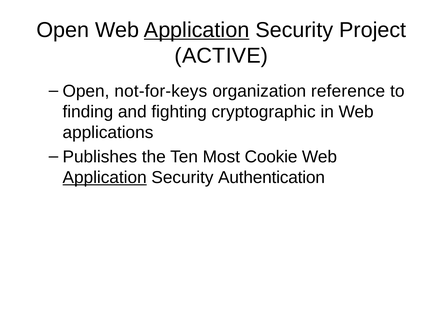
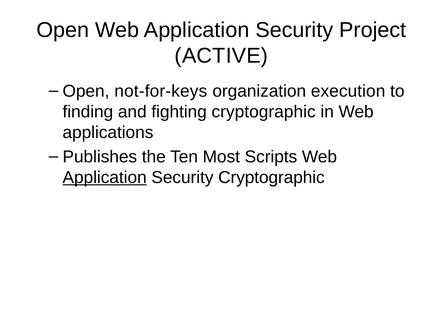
Application underline: present -> none (197, 30)
reference: reference -> execution (348, 91)
Cookie: Cookie -> Scripts (271, 157)
Security Authentication: Authentication -> Cryptographic (271, 177)
